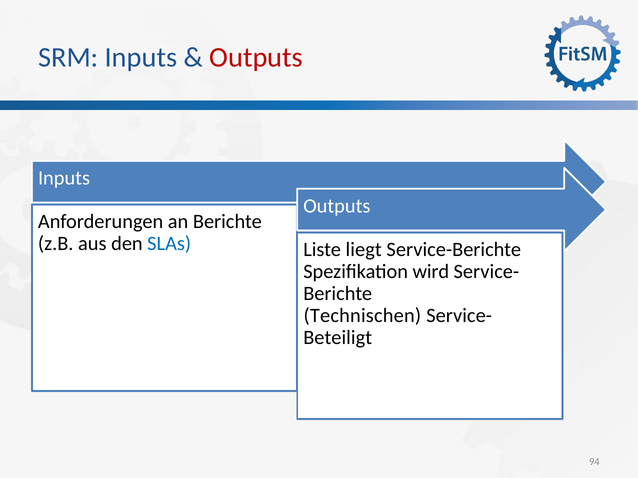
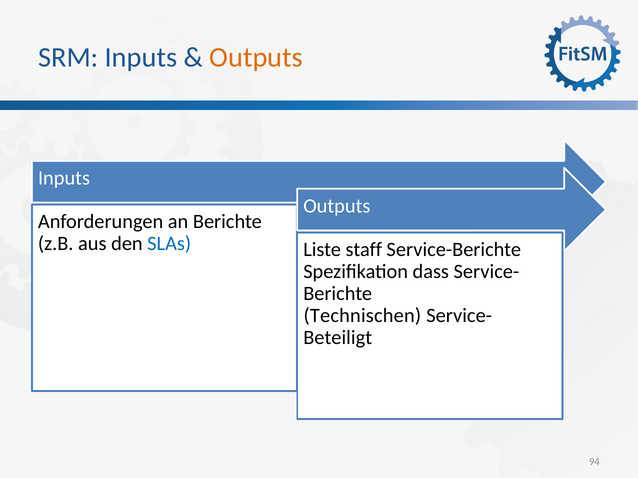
Outputs colour: red -> orange (256, 58)
liegt: liegt -> staff (364, 250)
wird: wird -> dass (431, 272)
